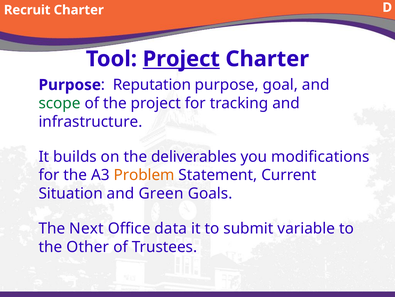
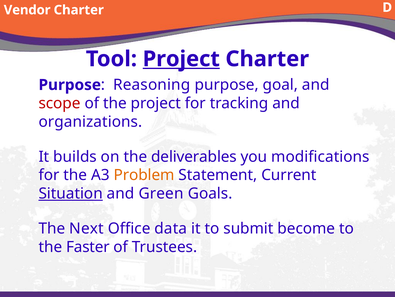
Recruit: Recruit -> Vendor (27, 10)
Reputation: Reputation -> Reasoning (152, 85)
scope colour: green -> red (60, 103)
infrastructure: infrastructure -> organizations (90, 122)
Situation underline: none -> present (71, 193)
variable: variable -> become (306, 228)
Other: Other -> Faster (88, 246)
